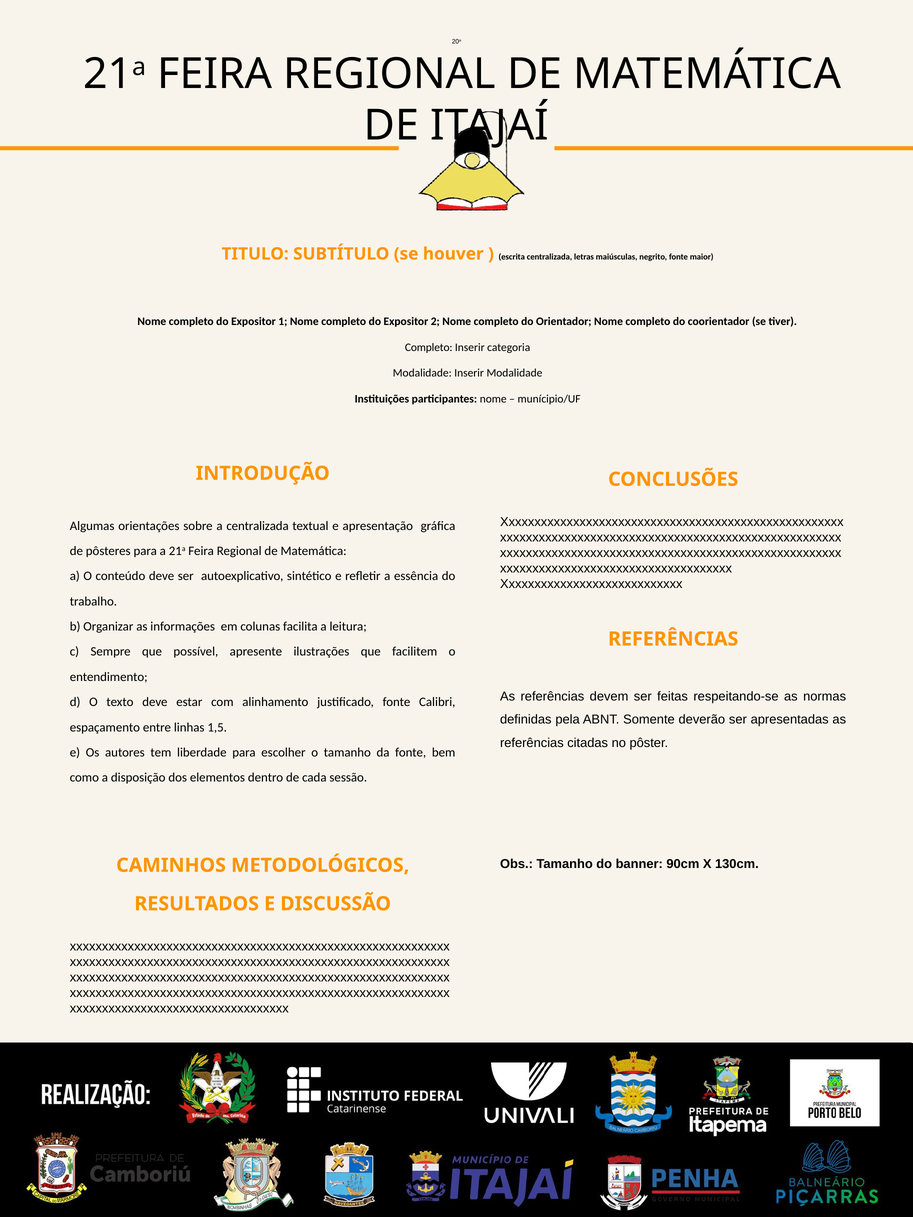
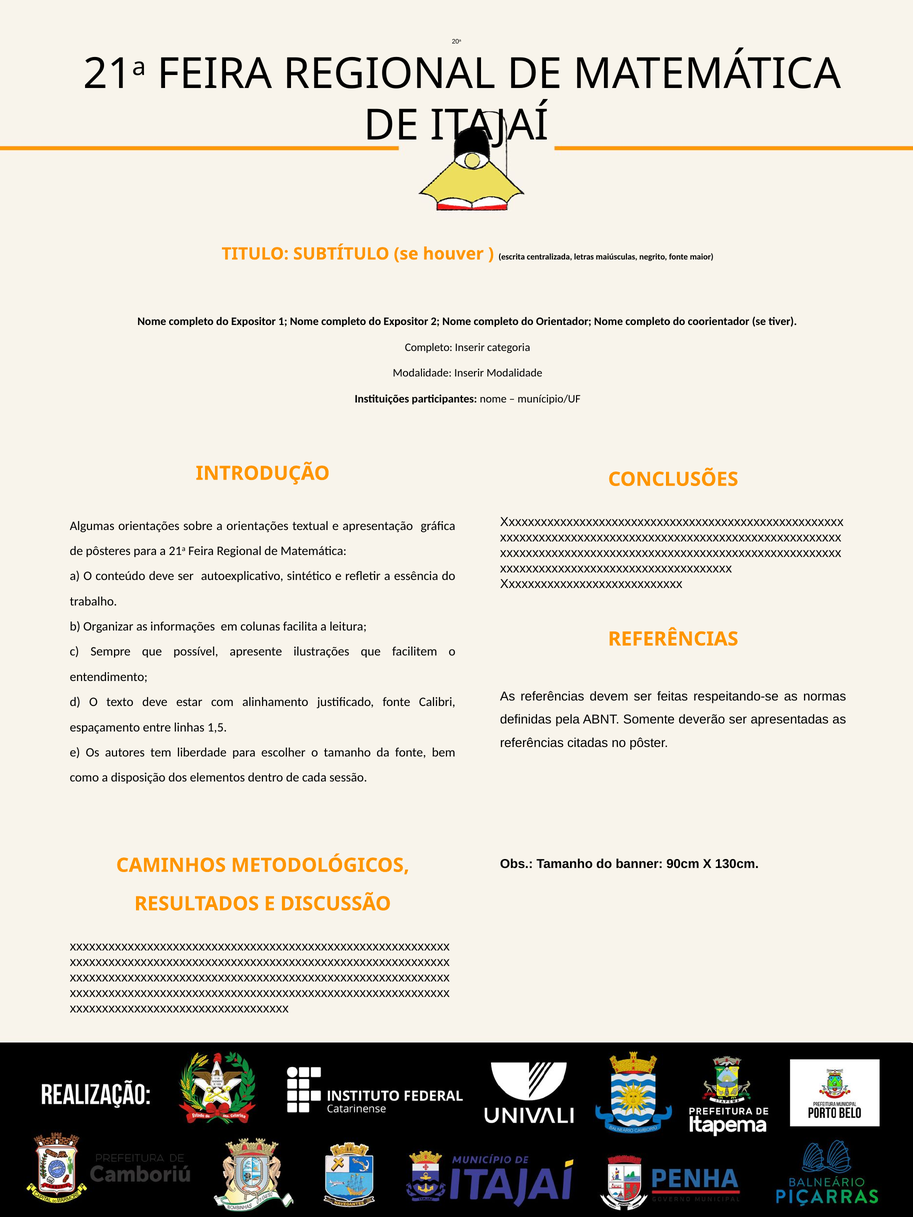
a centralizada: centralizada -> orientações (257, 526)
